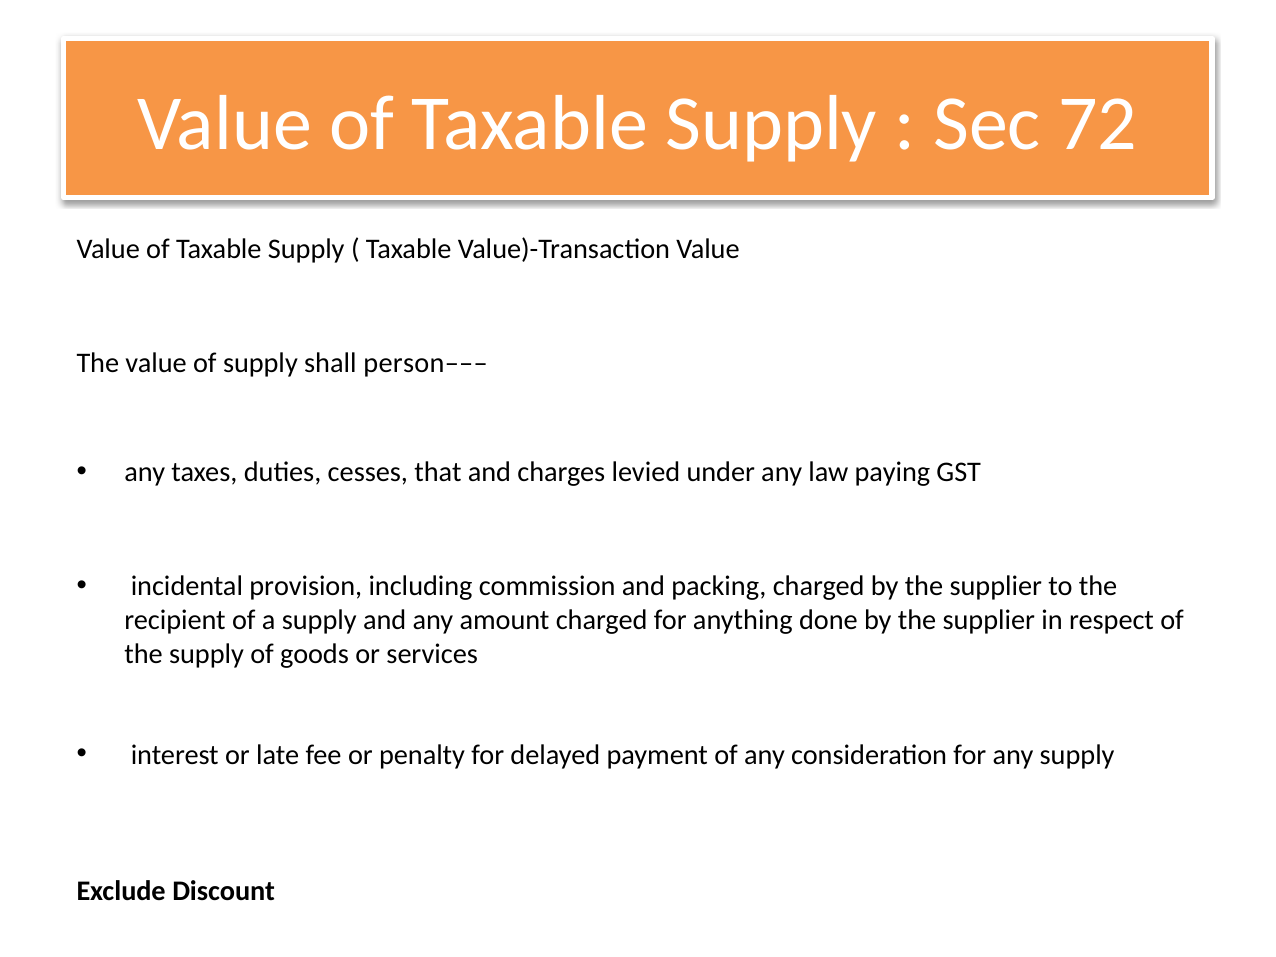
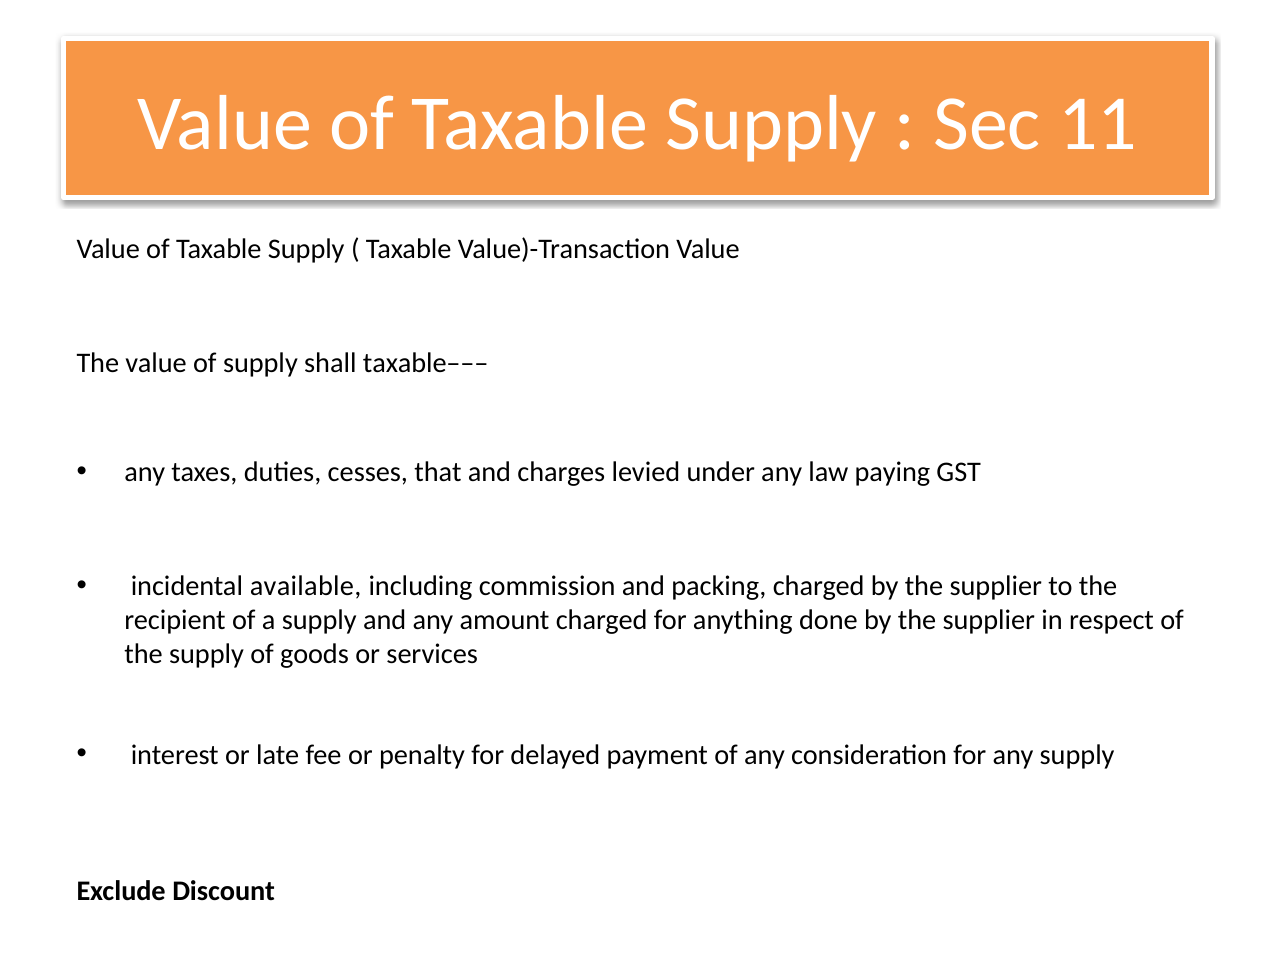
72: 72 -> 11 (1098, 124)
person–––: person––– -> taxable––– (426, 363)
provision: provision -> available (306, 586)
